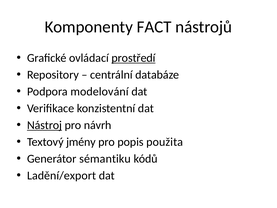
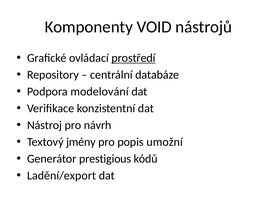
FACT: FACT -> VOID (154, 27)
Nástroj underline: present -> none (45, 125)
použita: použita -> umožní (165, 142)
sémantiku: sémantiku -> prestigious (105, 159)
